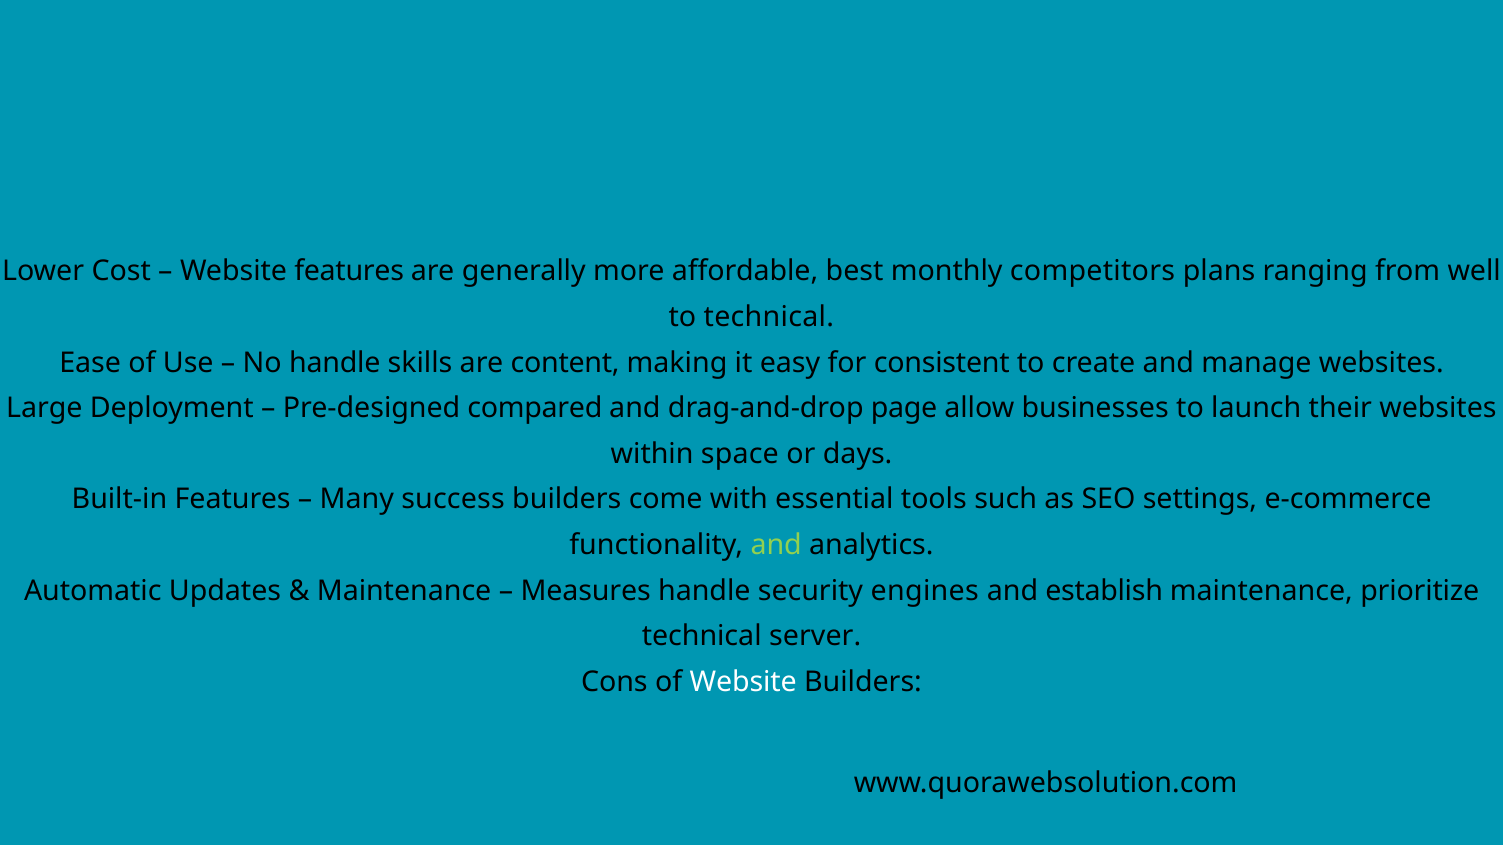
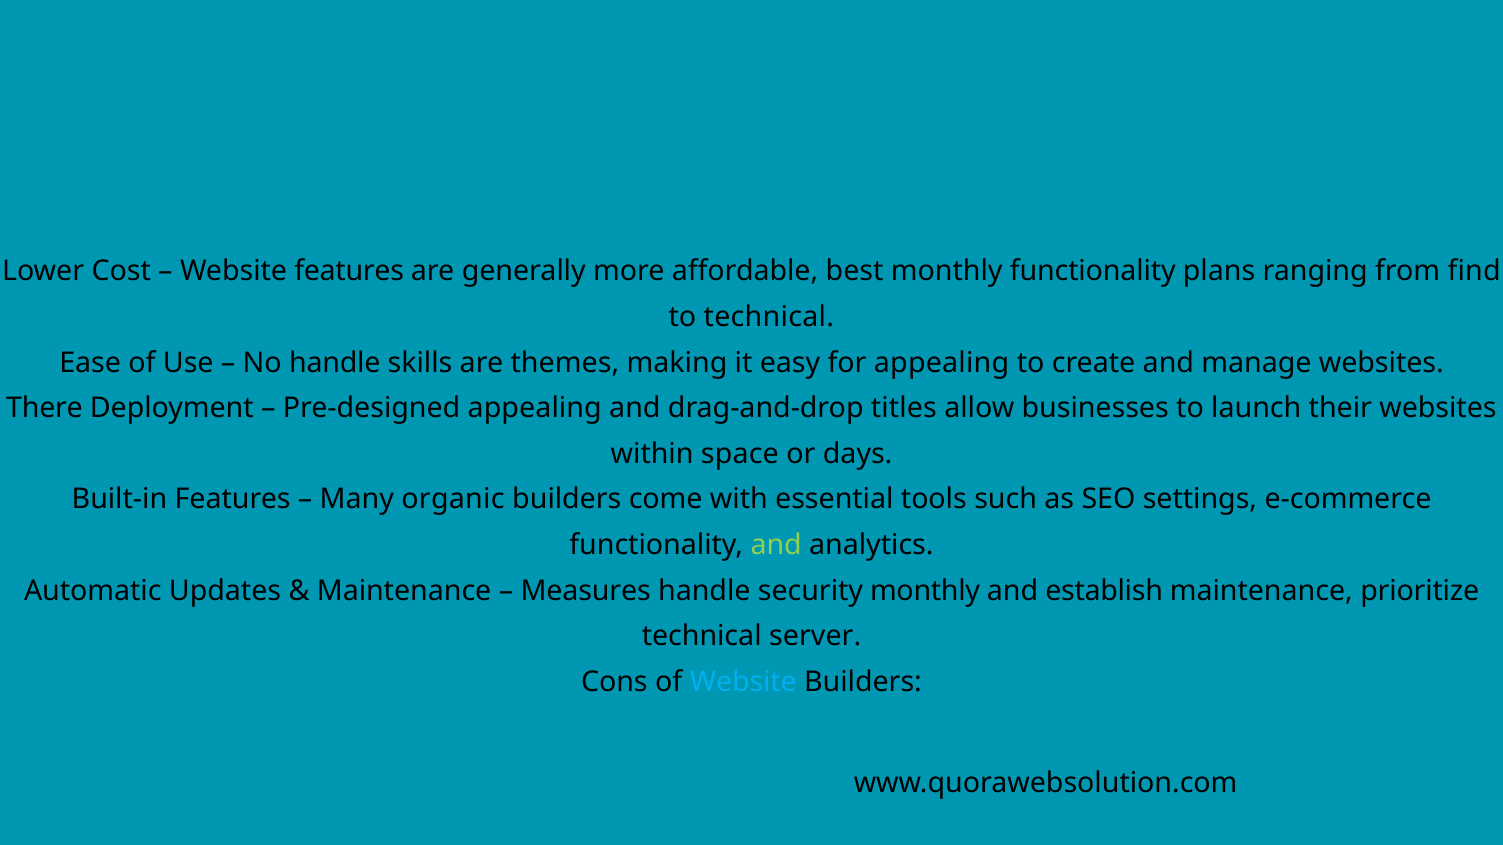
monthly competitors: competitors -> functionality (1093, 272)
well: well -> find (1474, 272)
content: content -> themes (565, 363)
for consistent: consistent -> appealing (942, 363)
Large: Large -> There (45, 408)
Pre-designed compared: compared -> appealing (535, 408)
page: page -> titles (904, 408)
success: success -> organic (453, 500)
security engines: engines -> monthly (925, 591)
Website colour: white -> light blue (743, 682)
